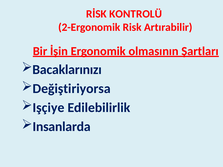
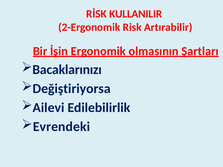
KONTROLÜ: KONTROLÜ -> KULLANILIR (136, 14)
Işçiye: Işçiye -> Ailevi (49, 108)
Insanlarda: Insanlarda -> Evrendeki (61, 127)
